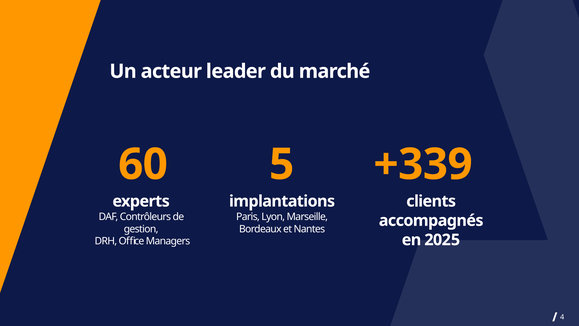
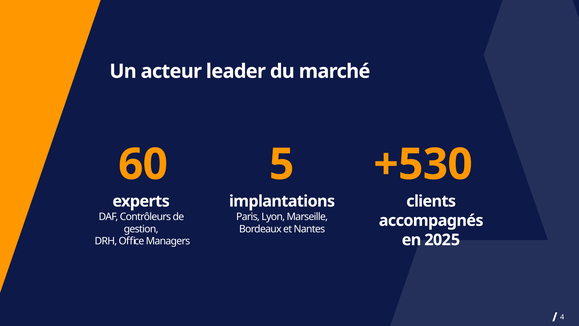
+339: +339 -> +530 (423, 164)
